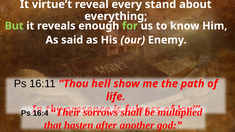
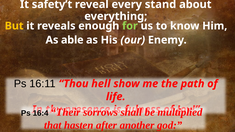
virtue’t: virtue’t -> safety’t (52, 4)
But colour: light green -> yellow (14, 26)
said: said -> able (72, 40)
